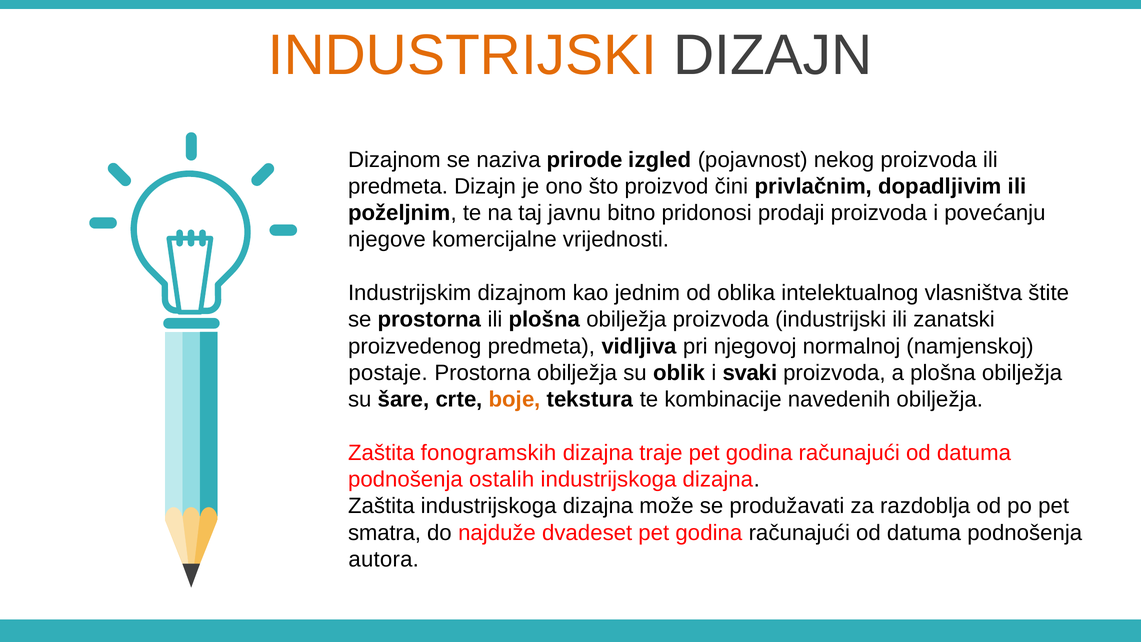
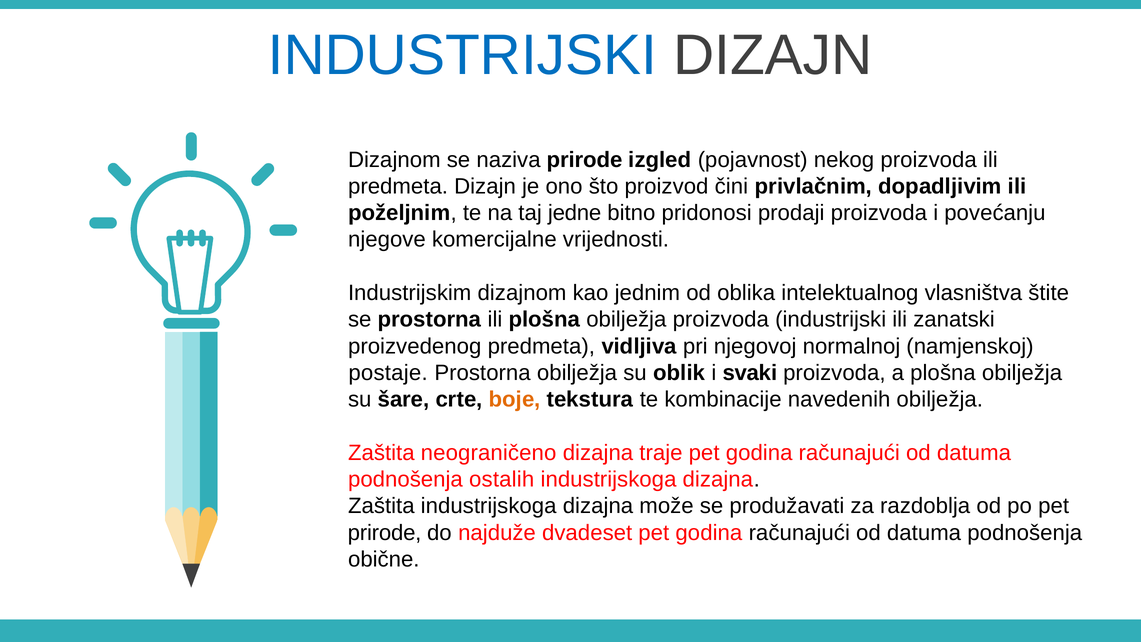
INDUSTRIJSKI colour: orange -> blue (463, 55)
javnu: javnu -> jedne (575, 213)
fonogramskih: fonogramskih -> neograničeno (489, 453)
smatra: smatra -> prirode (385, 533)
autora: autora -> obične (384, 559)
